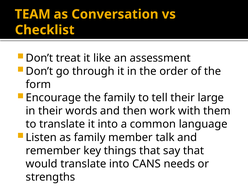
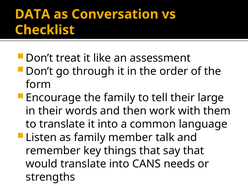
TEAM: TEAM -> DATA (33, 14)
